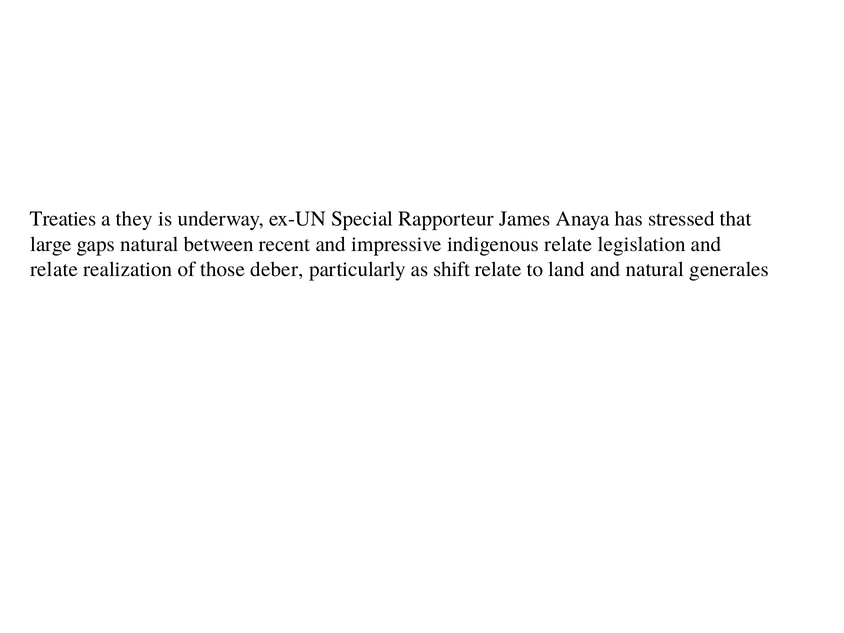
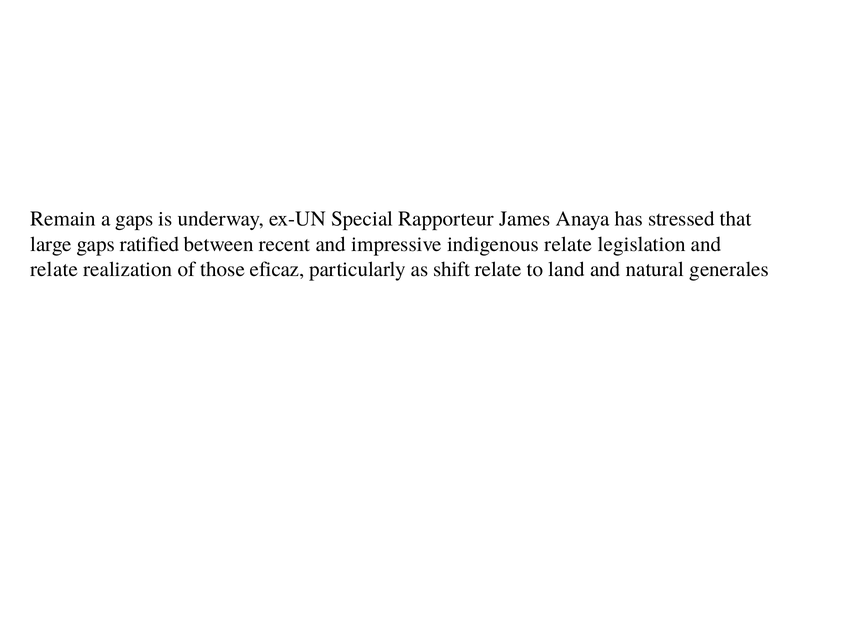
Treaties: Treaties -> Remain (63, 219)
a they: they -> gaps (135, 219)
gaps natural: natural -> ratified (150, 244)
deber: deber -> eficaz (277, 269)
